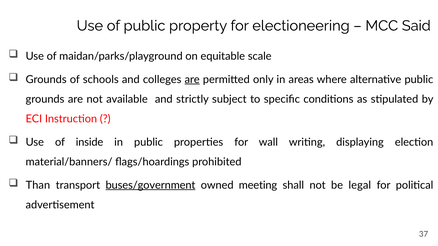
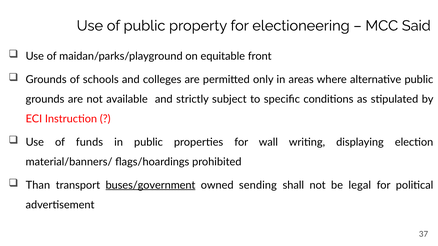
scale: scale -> front (260, 56)
are underline: present -> none (192, 80)
inside: inside -> funds (89, 142)
meeting: meeting -> sending (258, 185)
